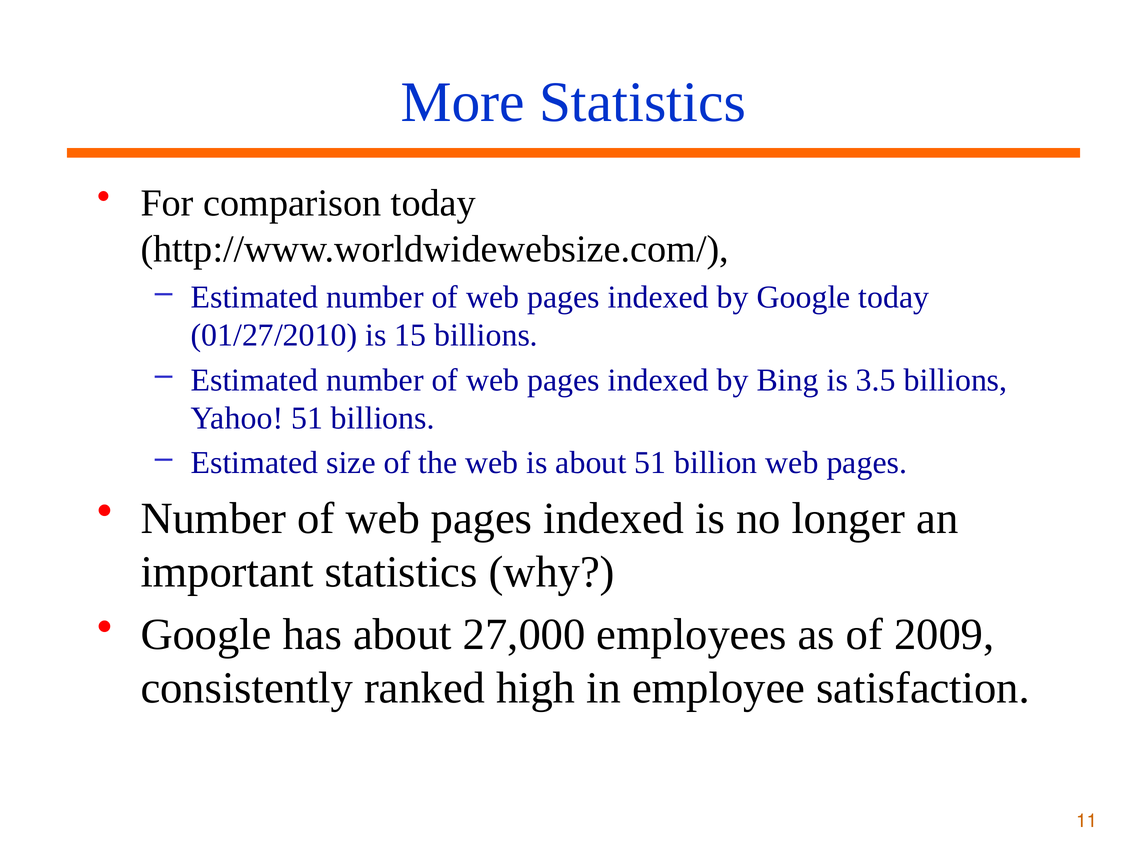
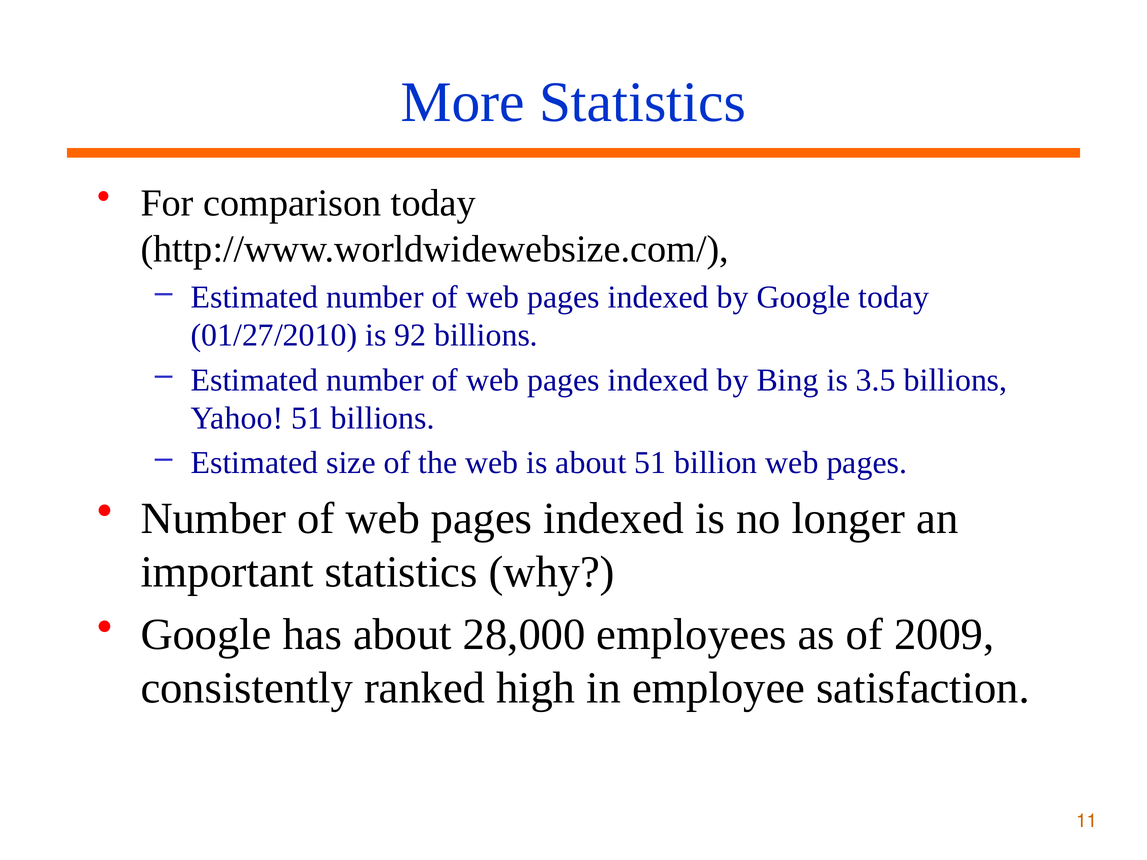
15: 15 -> 92 (410, 336)
27,000: 27,000 -> 28,000 (524, 635)
